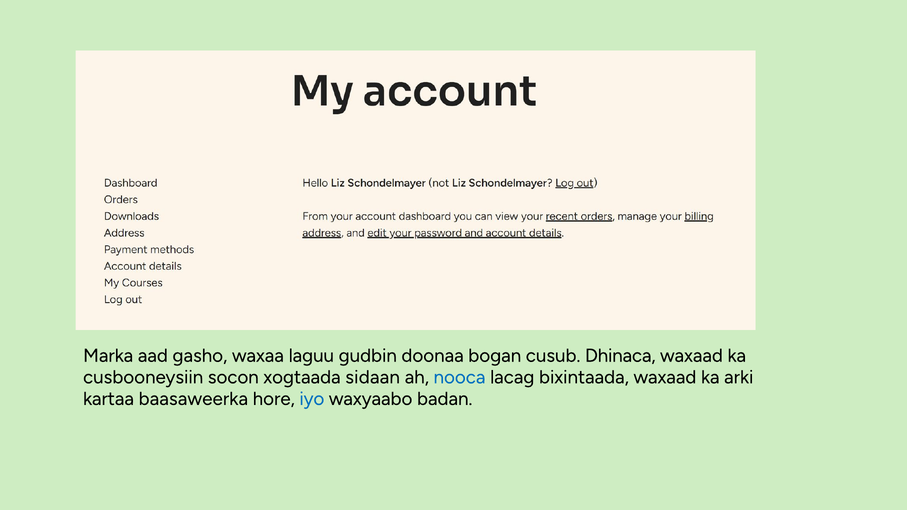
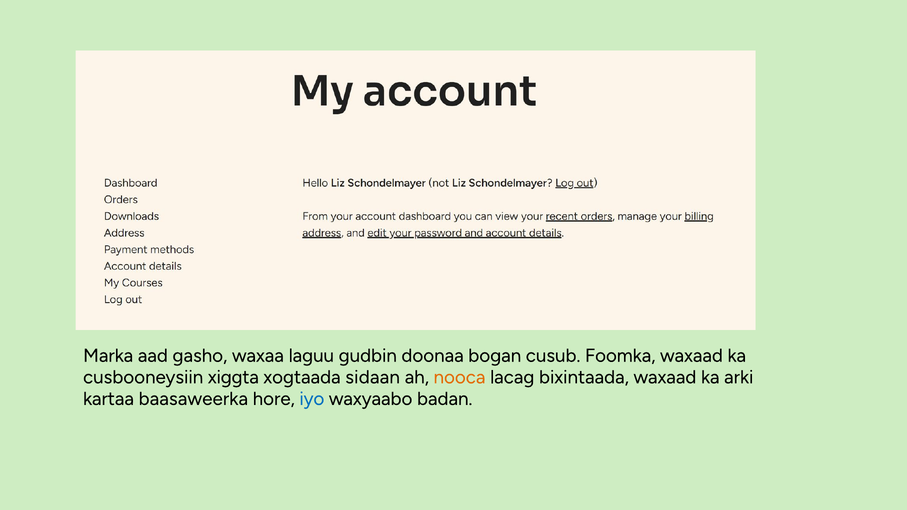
Dhinaca: Dhinaca -> Foomka (620, 356)
socon: socon -> xiggta (233, 377)
nooca colour: blue -> orange (459, 377)
